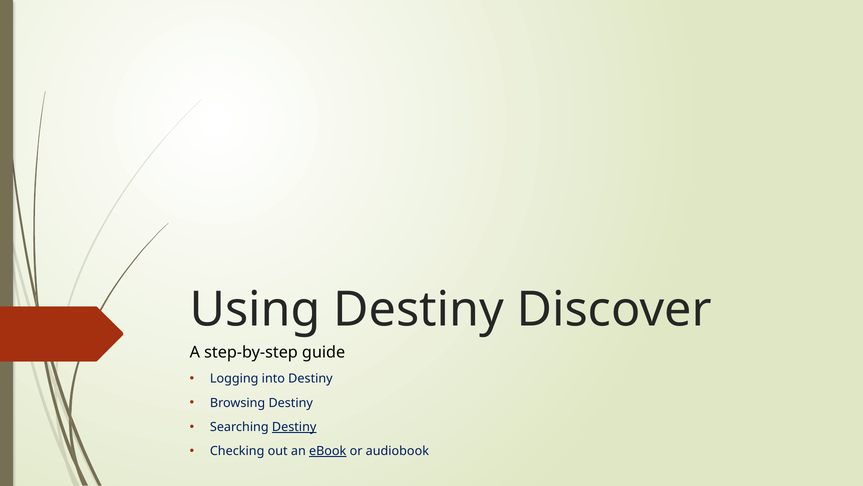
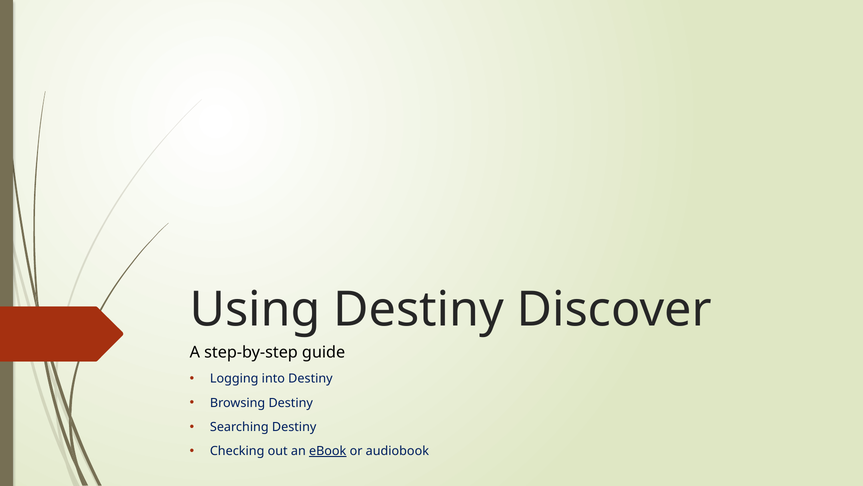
Destiny underline: present -> none (294, 427)
